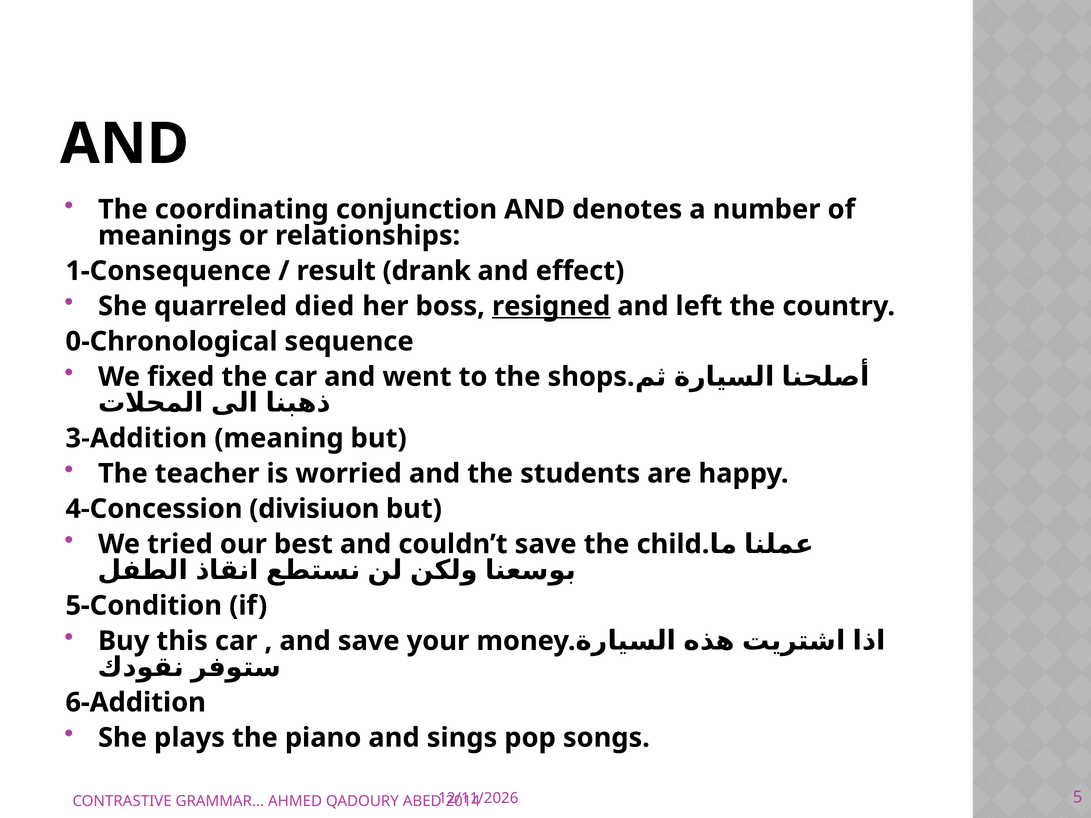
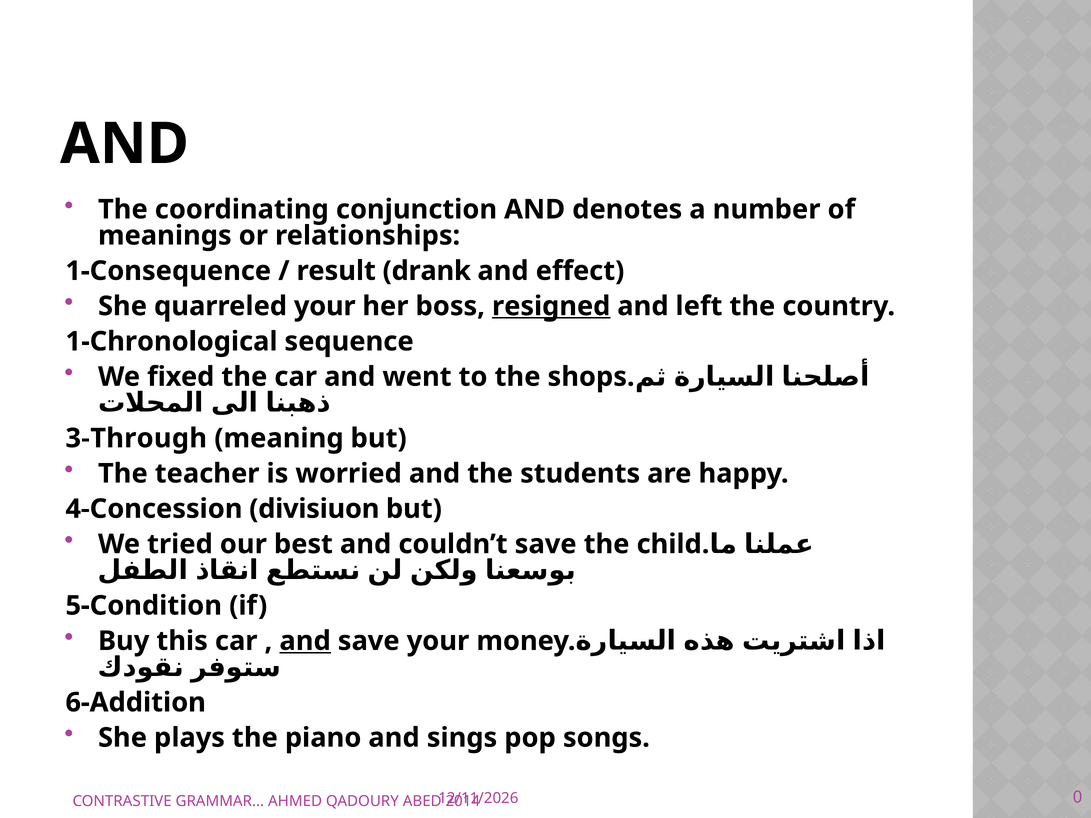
quarreled died: died -> your (325, 306)
0-Chronological: 0-Chronological -> 1-Chronological (171, 342)
3-Addition: 3-Addition -> 3-Through (136, 438)
and underline: none -> present (305, 641)
5: 5 -> 0 (1078, 798)
